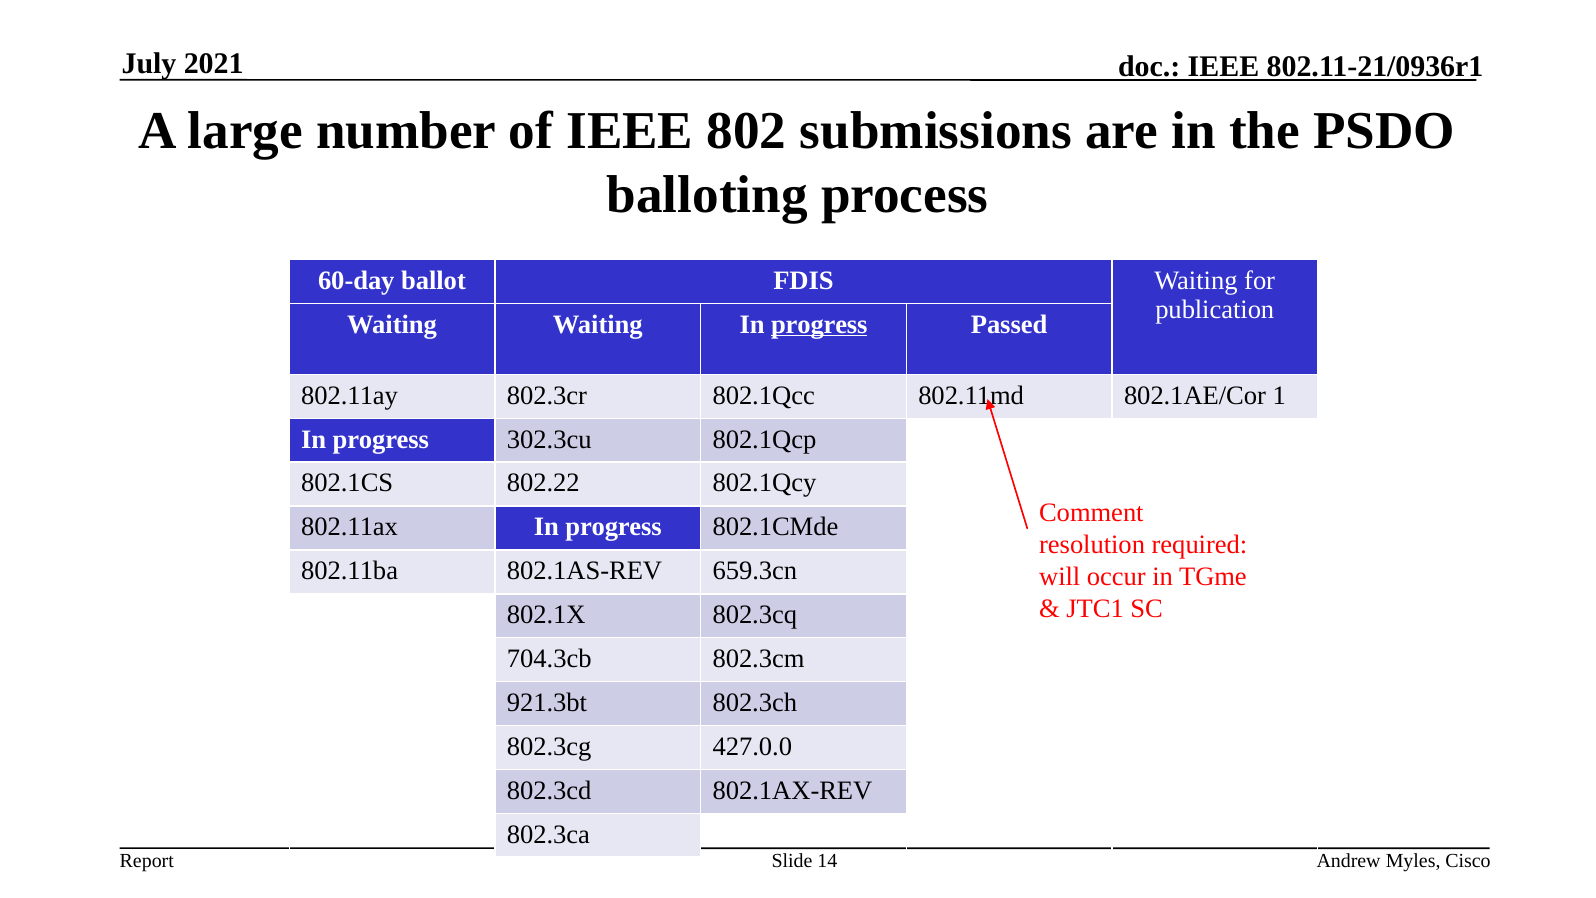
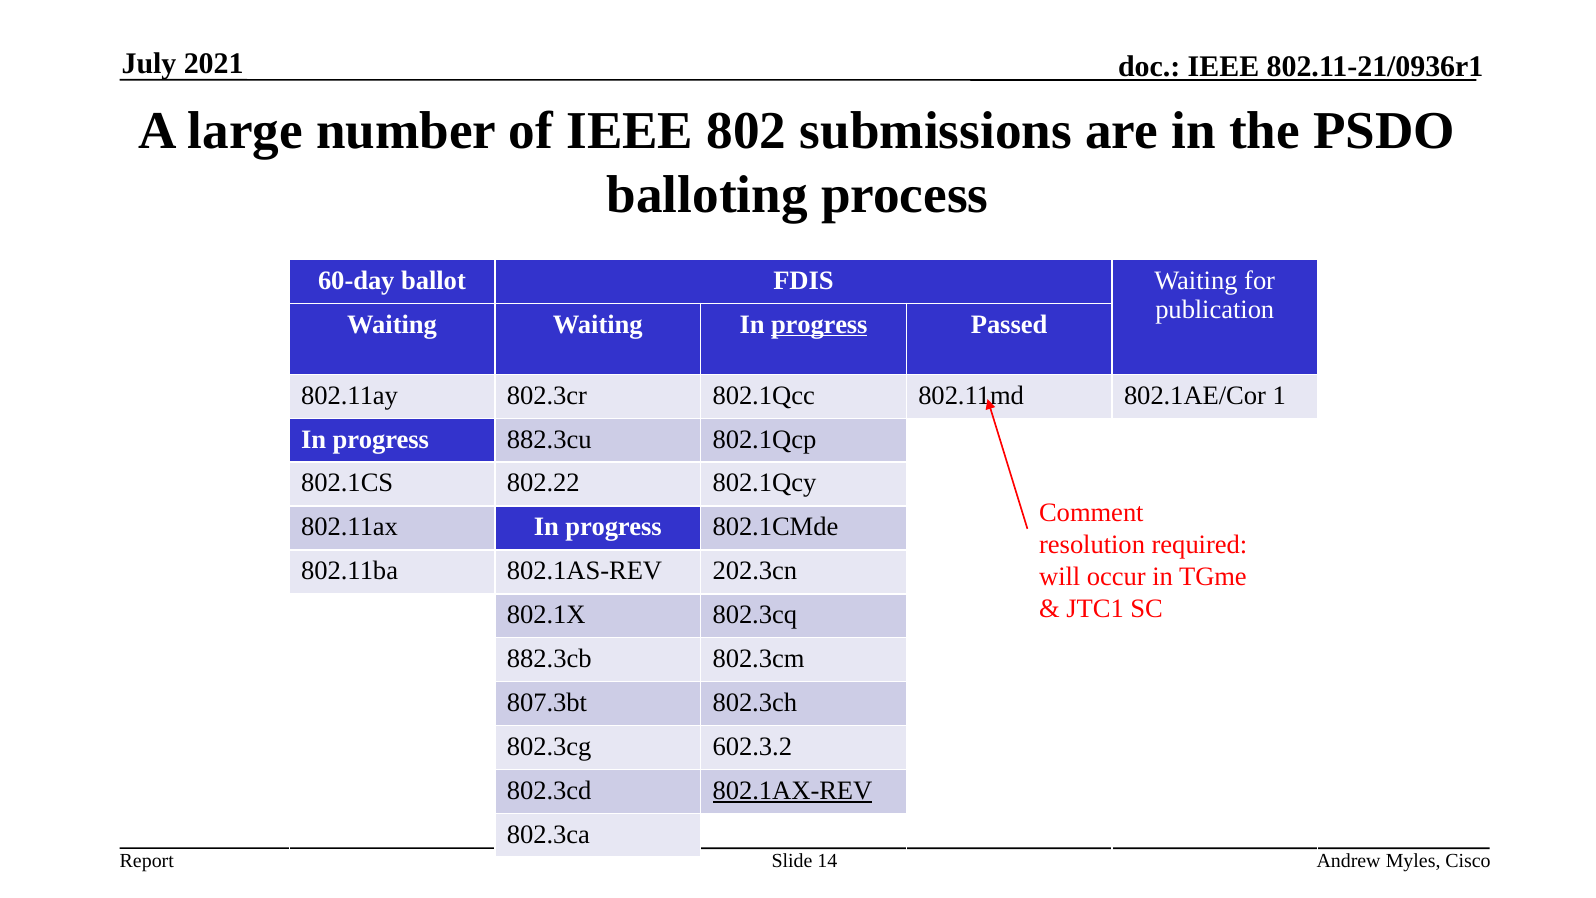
302.3cu: 302.3cu -> 882.3cu (549, 439)
659.3cn: 659.3cn -> 202.3cn (755, 571)
704.3cb: 704.3cb -> 882.3cb (549, 659)
921.3bt: 921.3bt -> 807.3bt (547, 702)
427.0.0: 427.0.0 -> 602.3.2 (752, 746)
802.1AX-REV underline: none -> present (792, 790)
